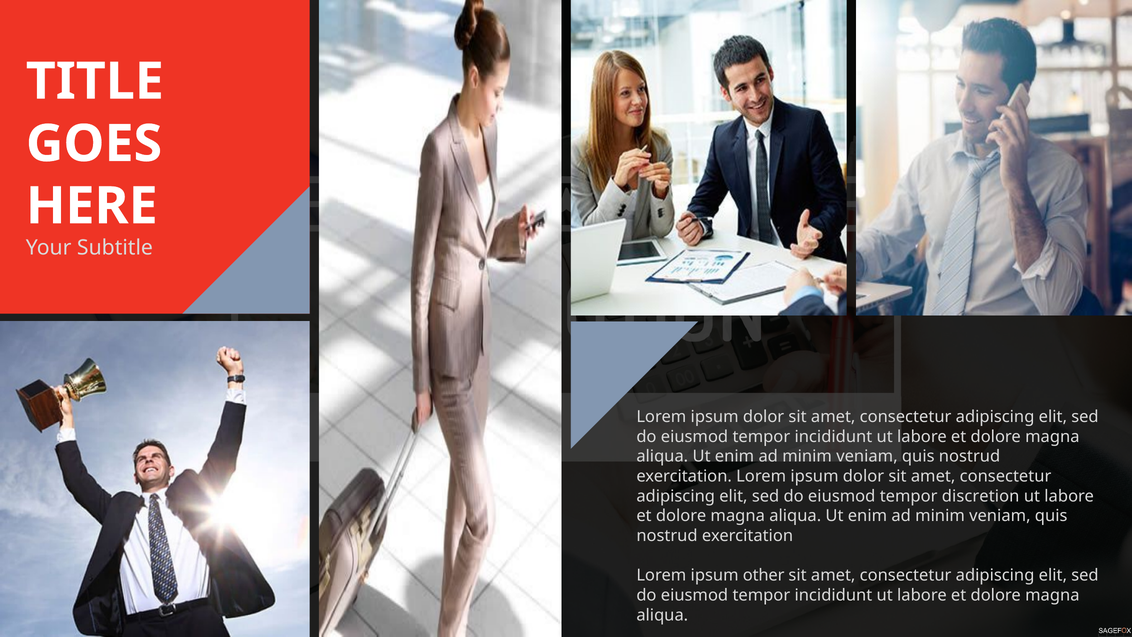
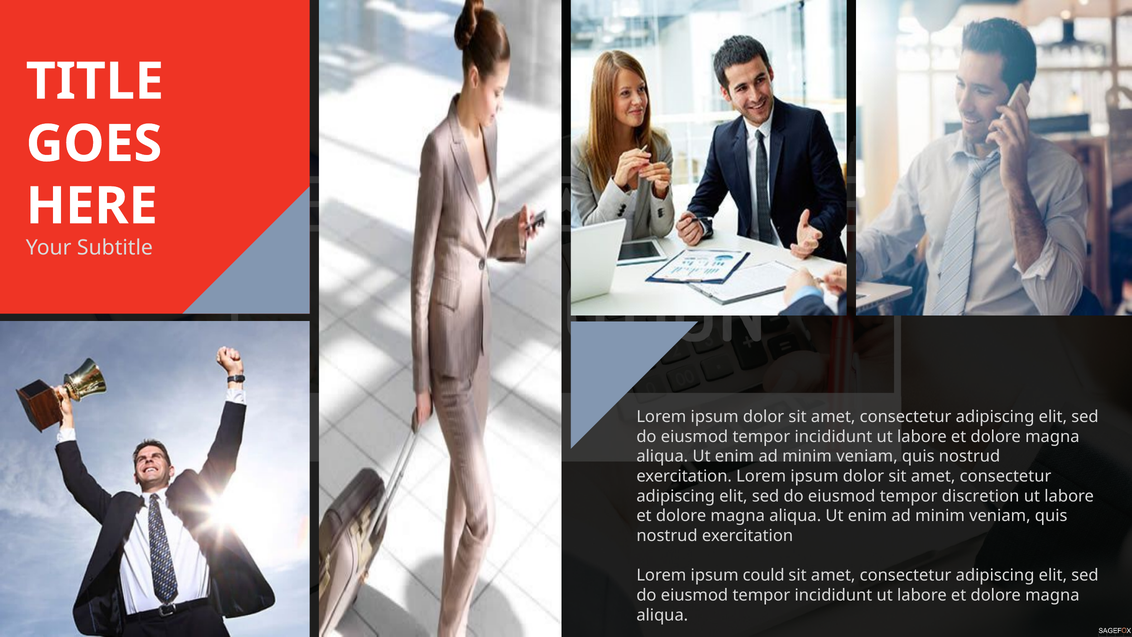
other: other -> could (764, 575)
